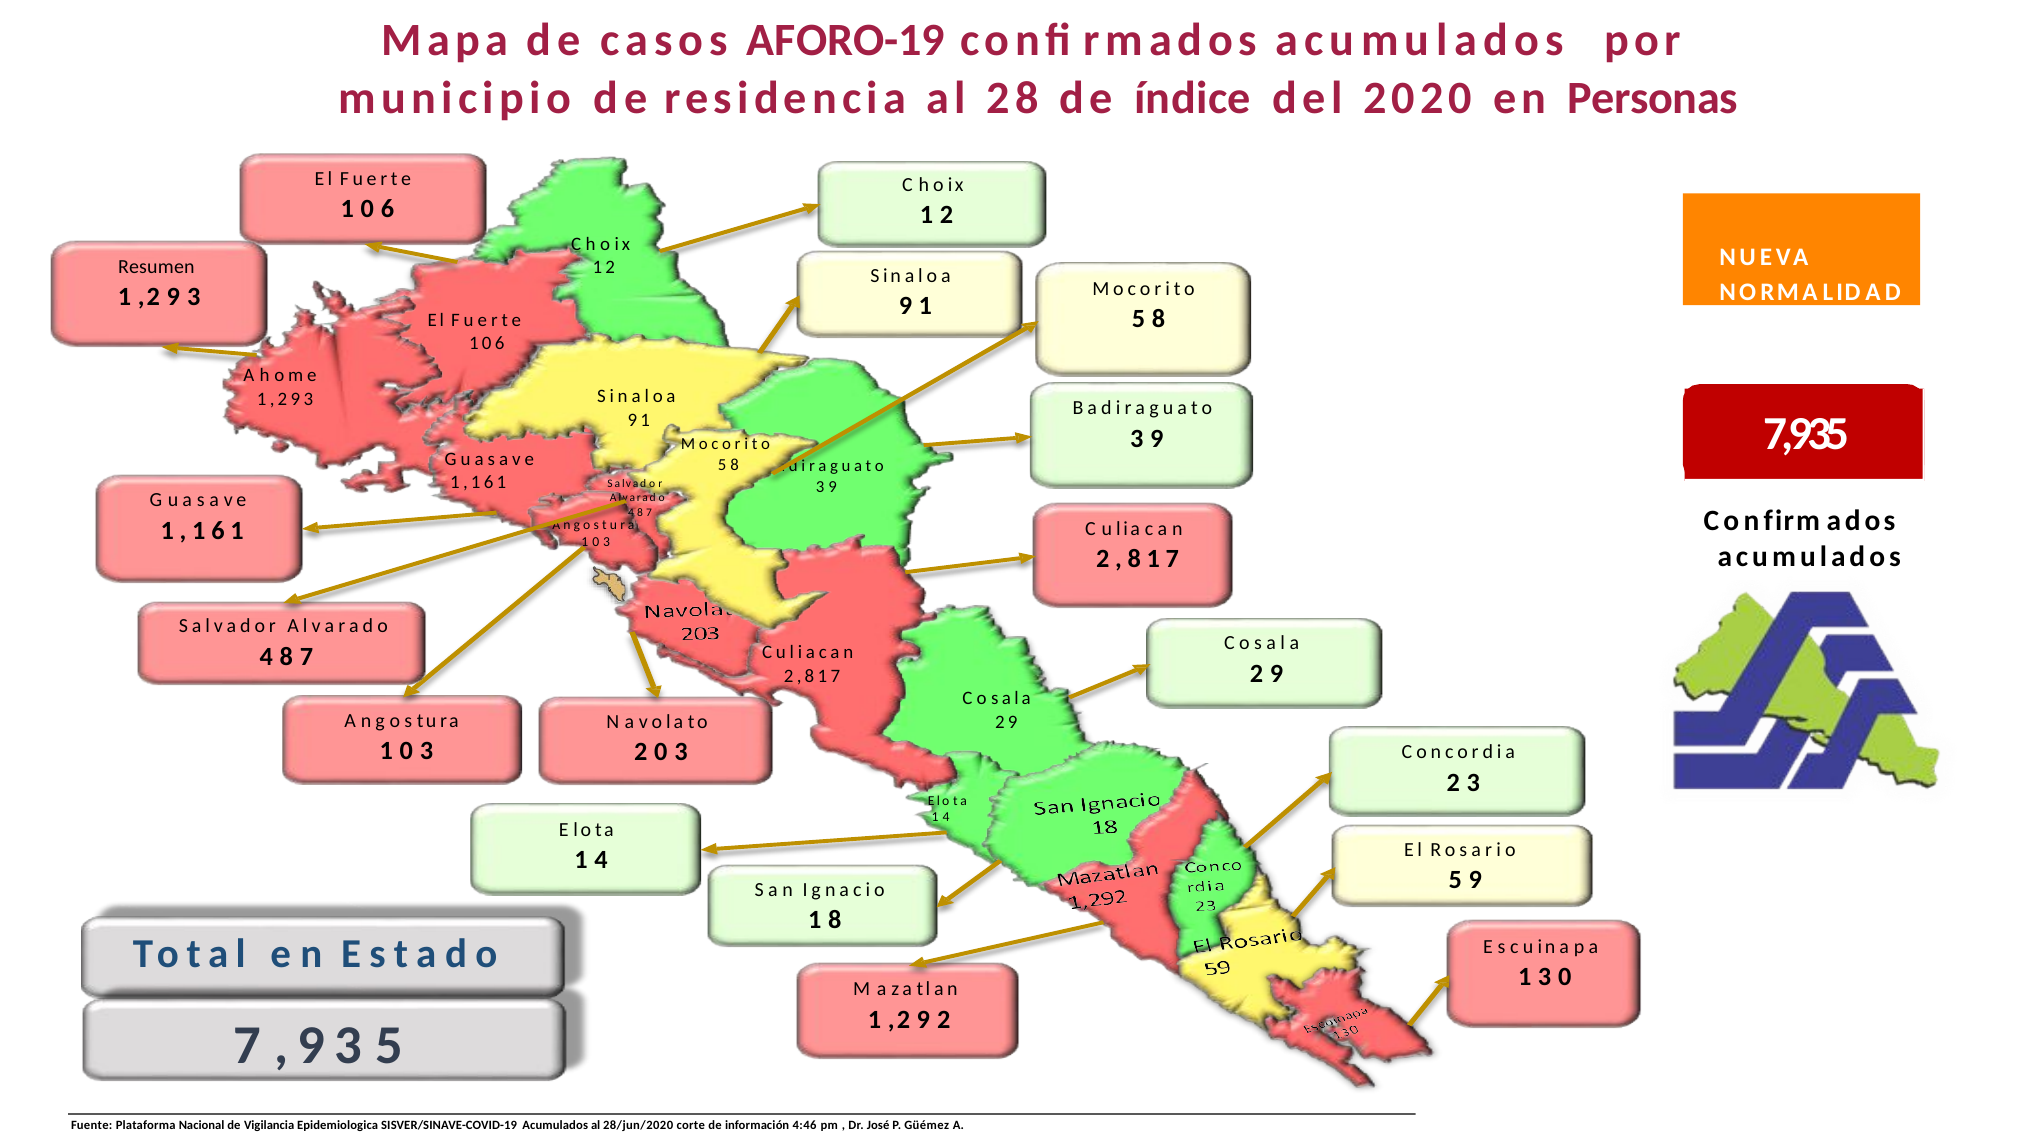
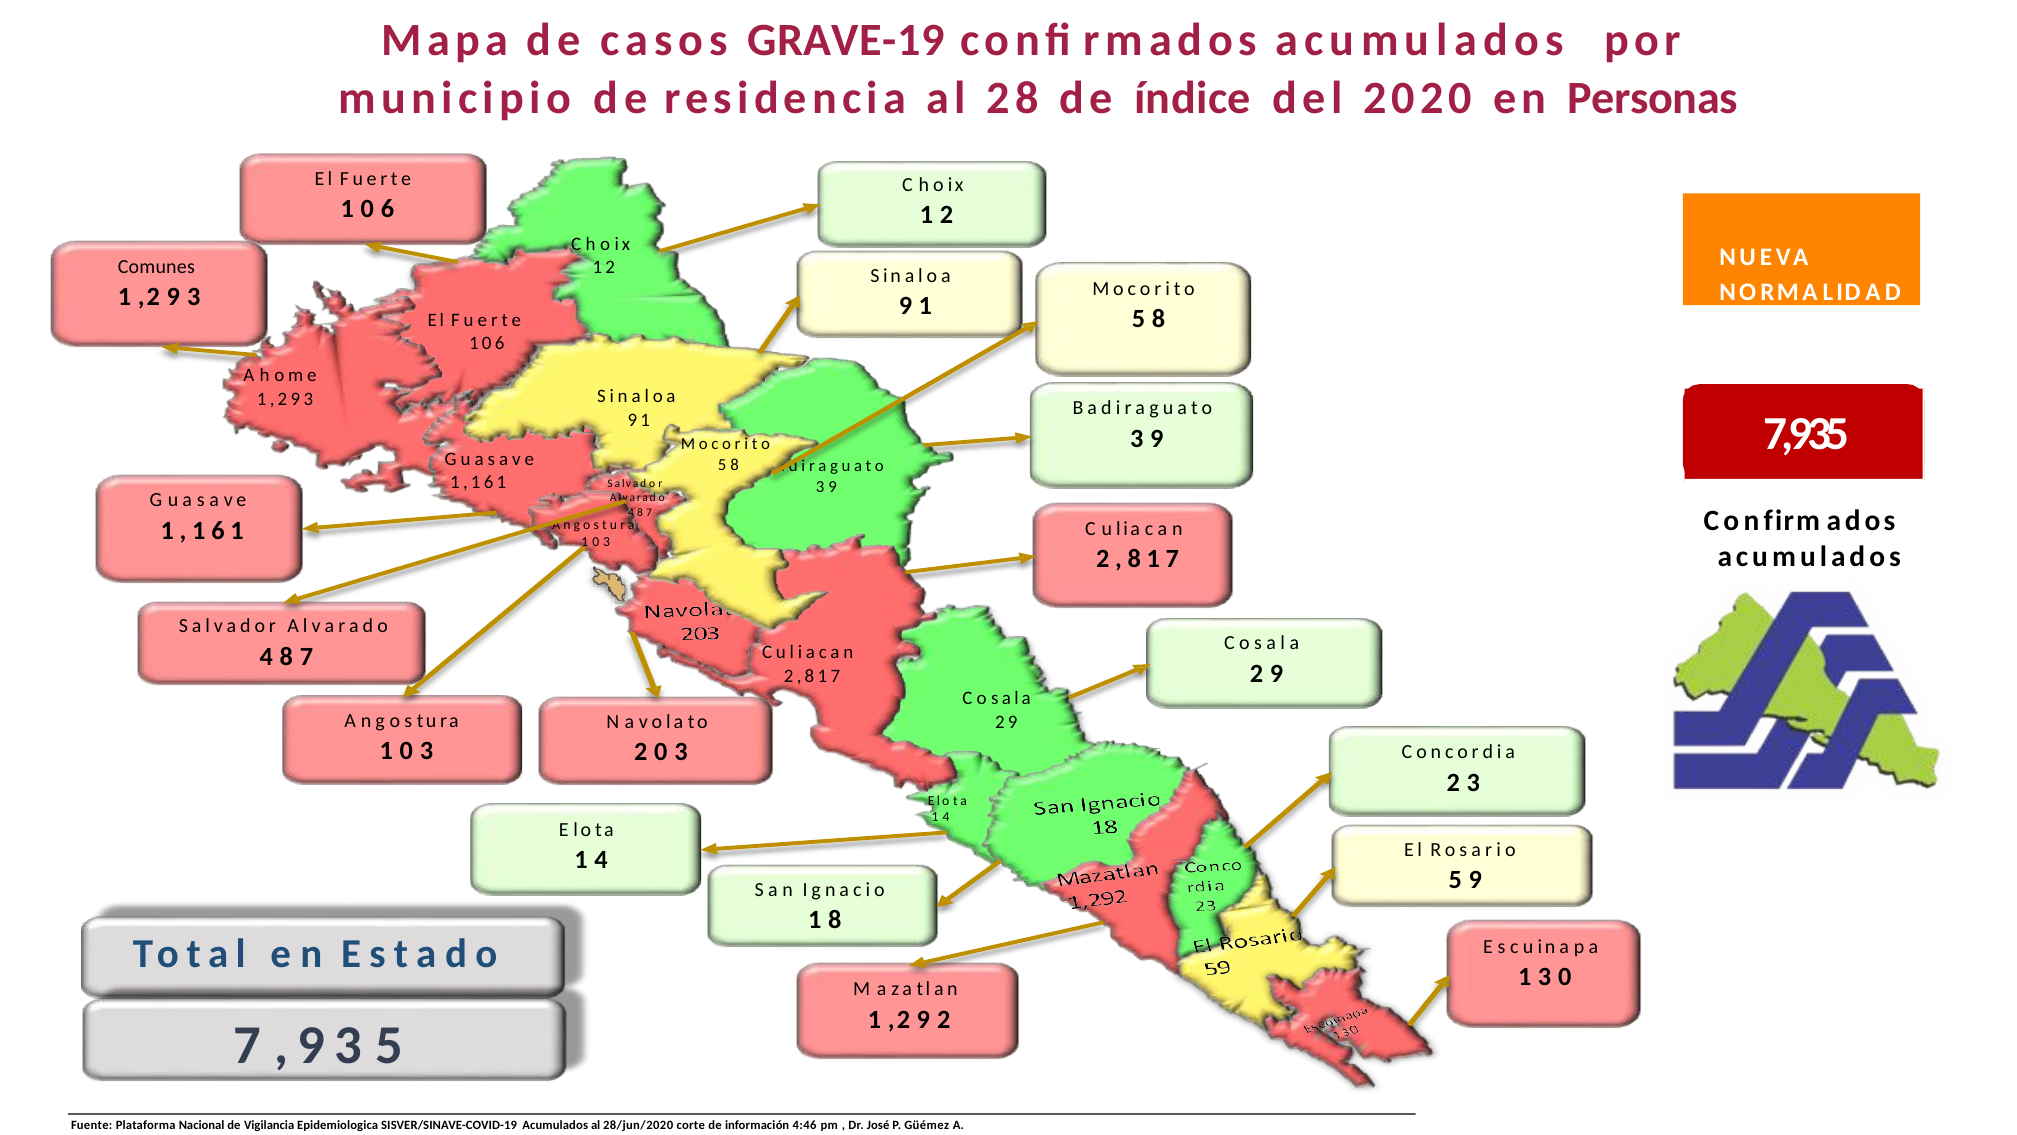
AFORO-19: AFORO-19 -> GRAVE-19 (846, 40)
Resumen: Resumen -> Comunes (156, 266)
